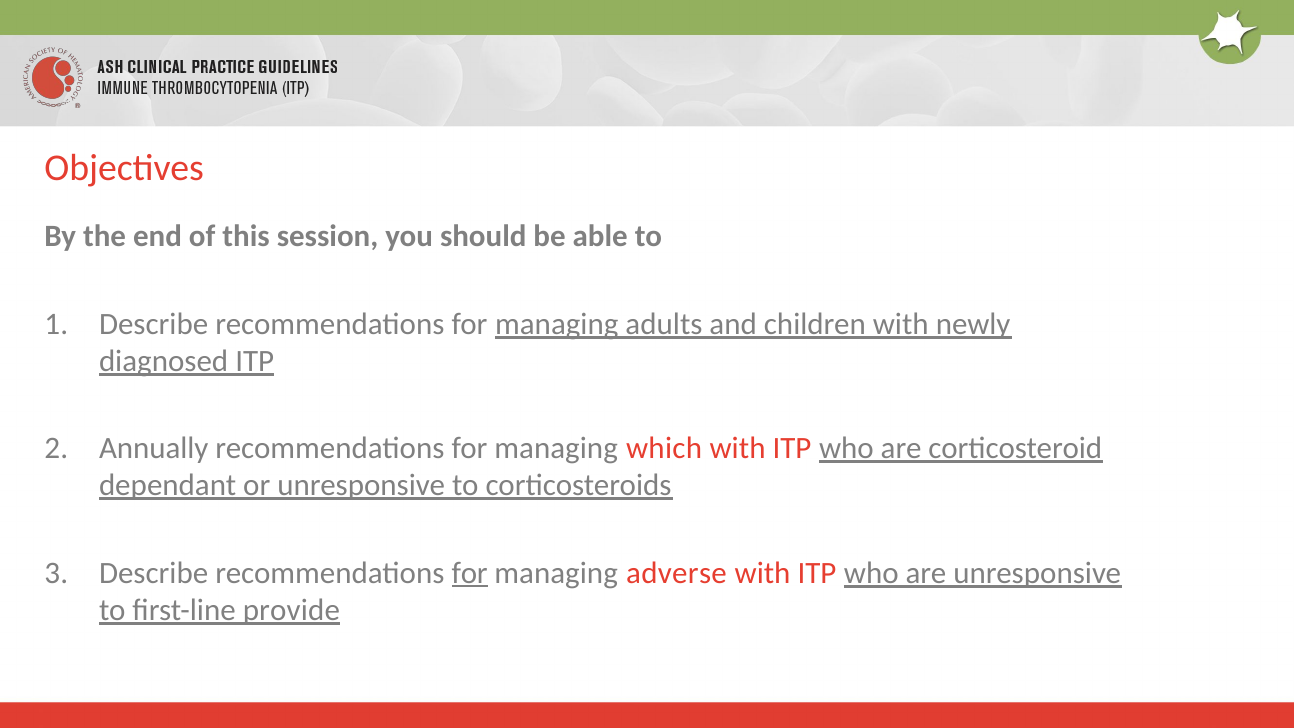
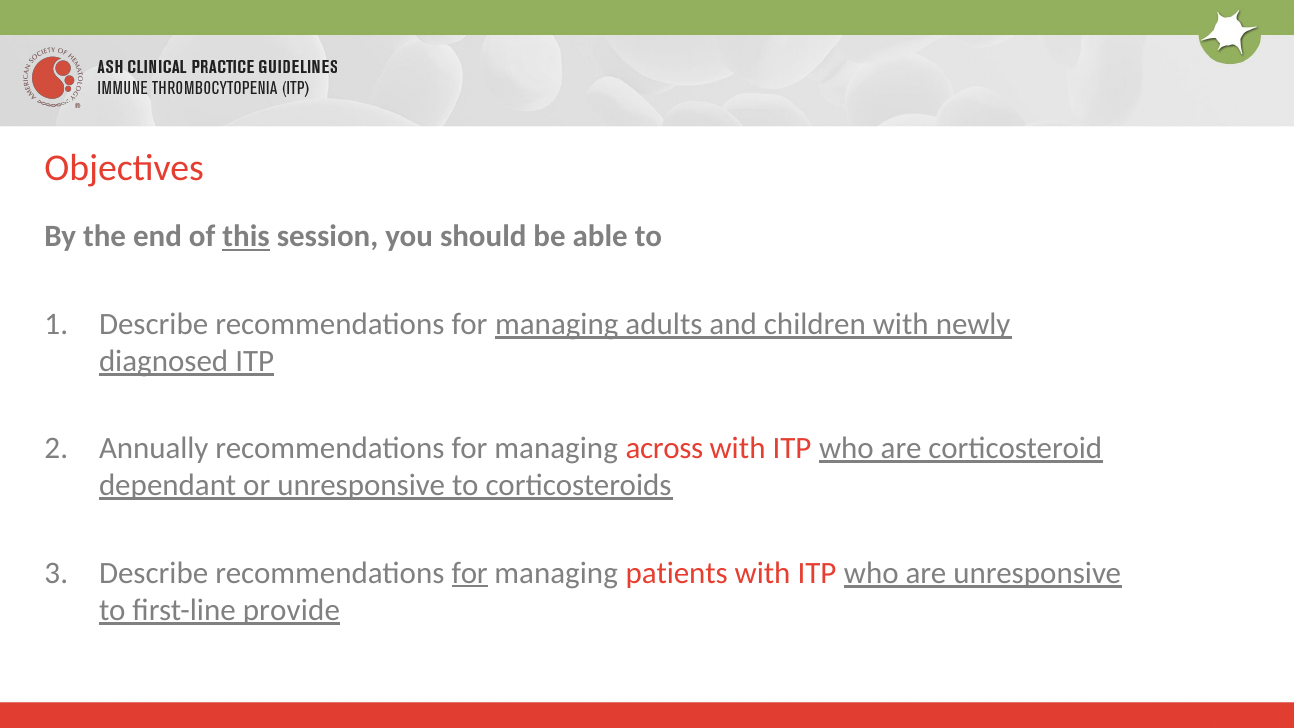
this underline: none -> present (246, 237)
which: which -> across (664, 448)
adverse: adverse -> patients (677, 573)
